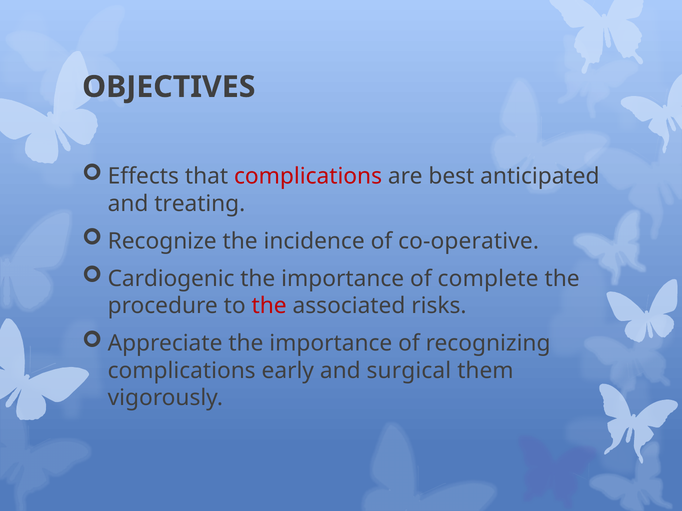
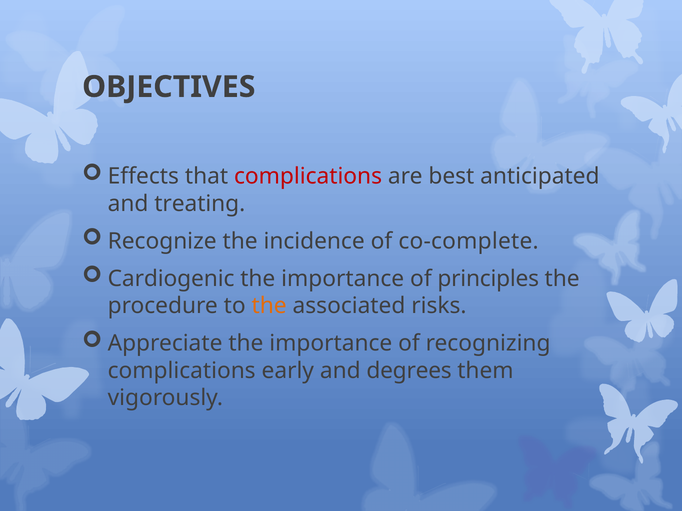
co-operative: co-operative -> co-complete (469, 241)
complete: complete -> principles (488, 279)
the colour: red -> orange (269, 306)
surgical: surgical -> degrees (409, 371)
